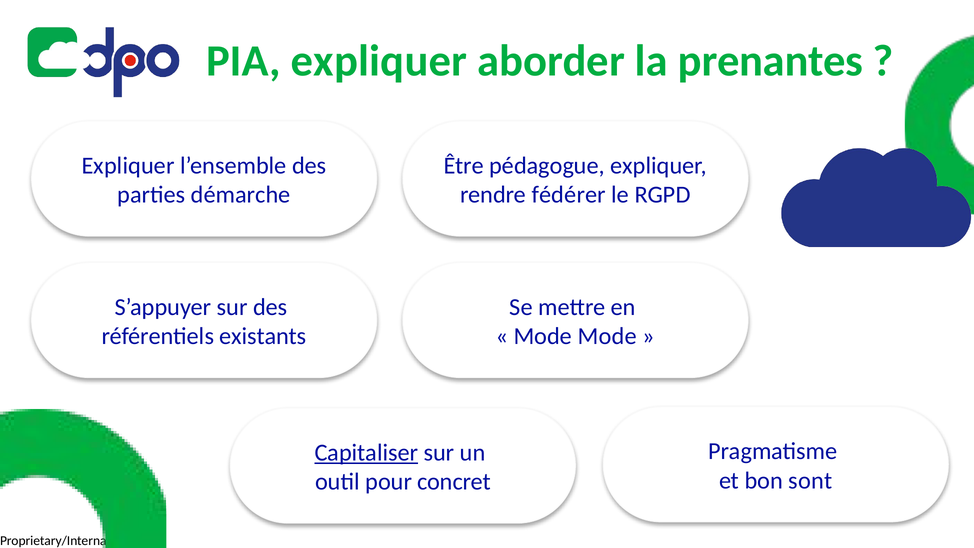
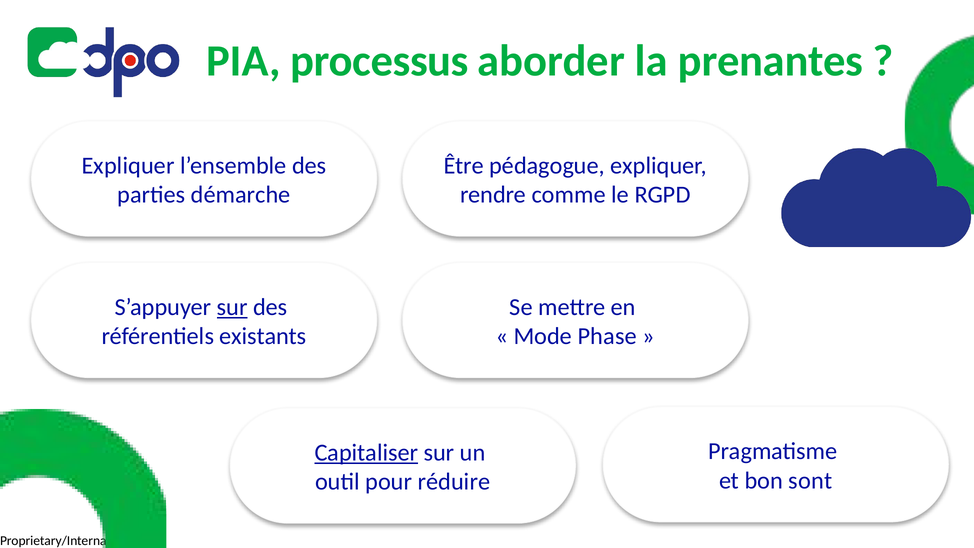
PIA expliquer: expliquer -> processus (379, 61)
fédérer: fédérer -> comme (569, 195)
sur underline: none -> present (232, 307)
Mode Mode: Mode -> Phase (607, 336)
concret: concret -> réduire (454, 482)
